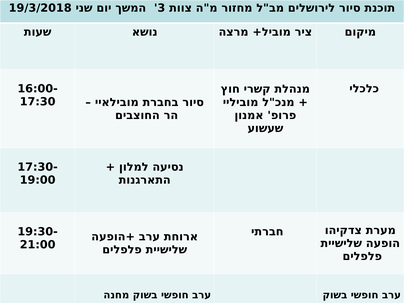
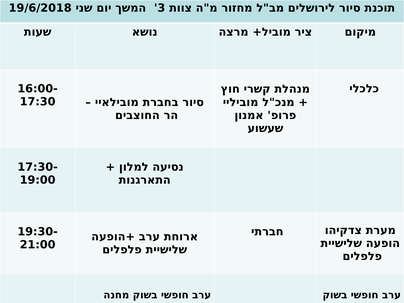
19/3/2018: 19/3/2018 -> 19/6/2018 (40, 8)
